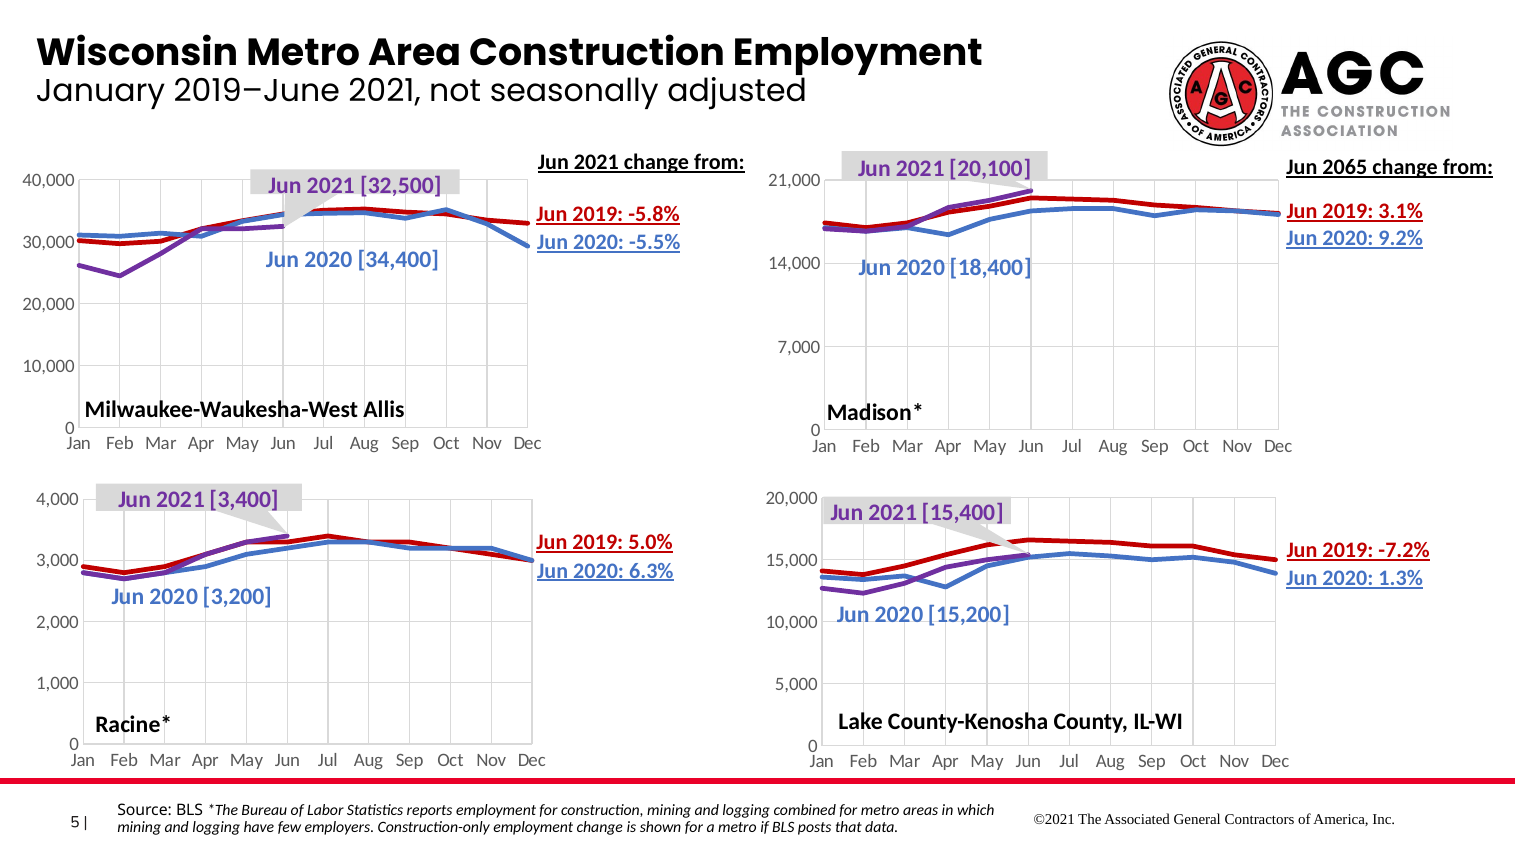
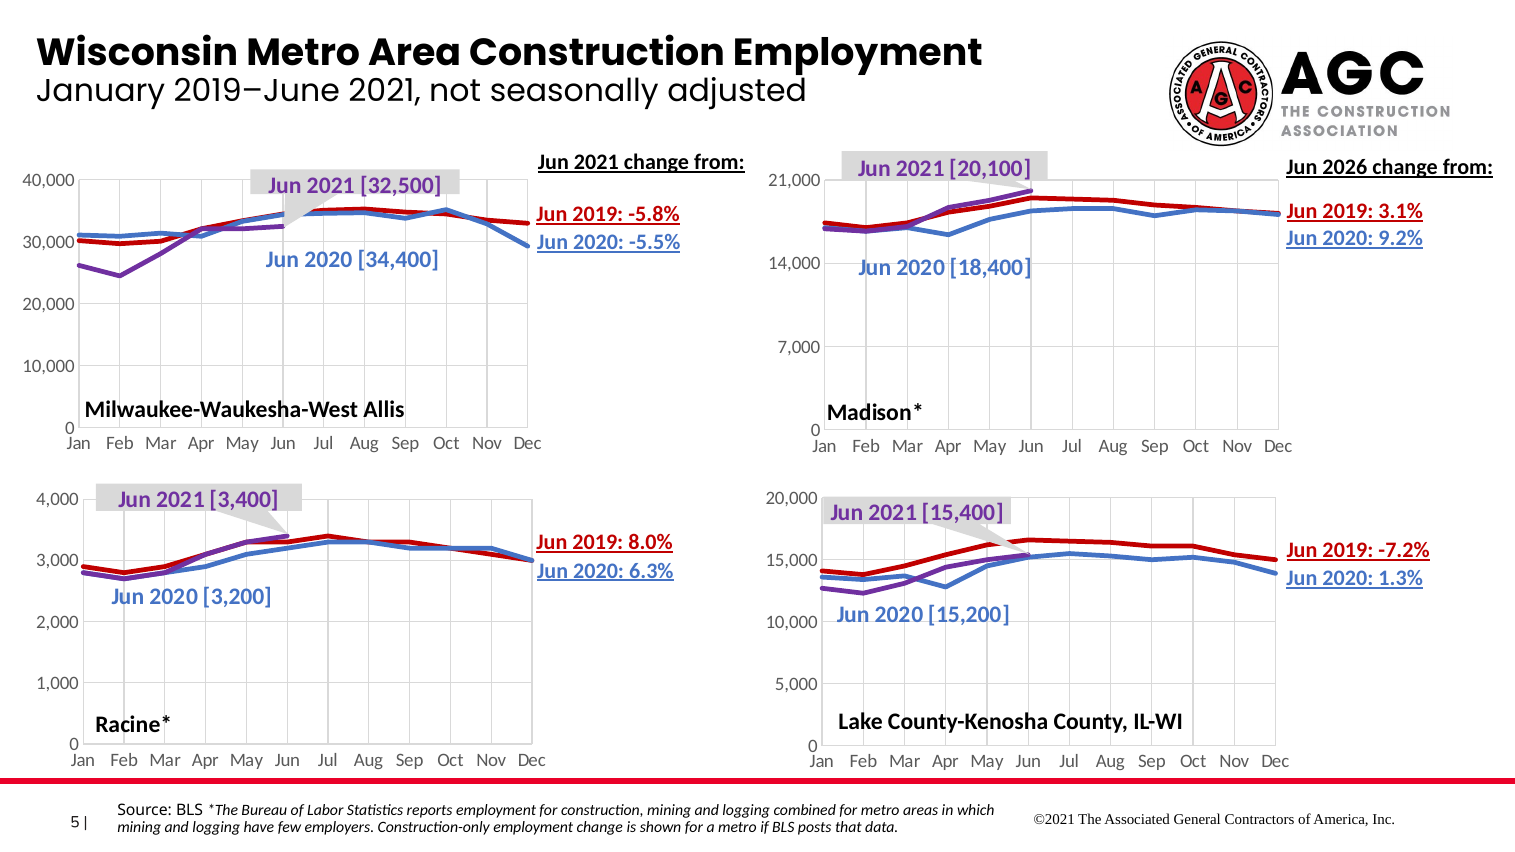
2065: 2065 -> 2026 (1345, 168)
5.0%: 5.0% -> 8.0% (651, 542)
